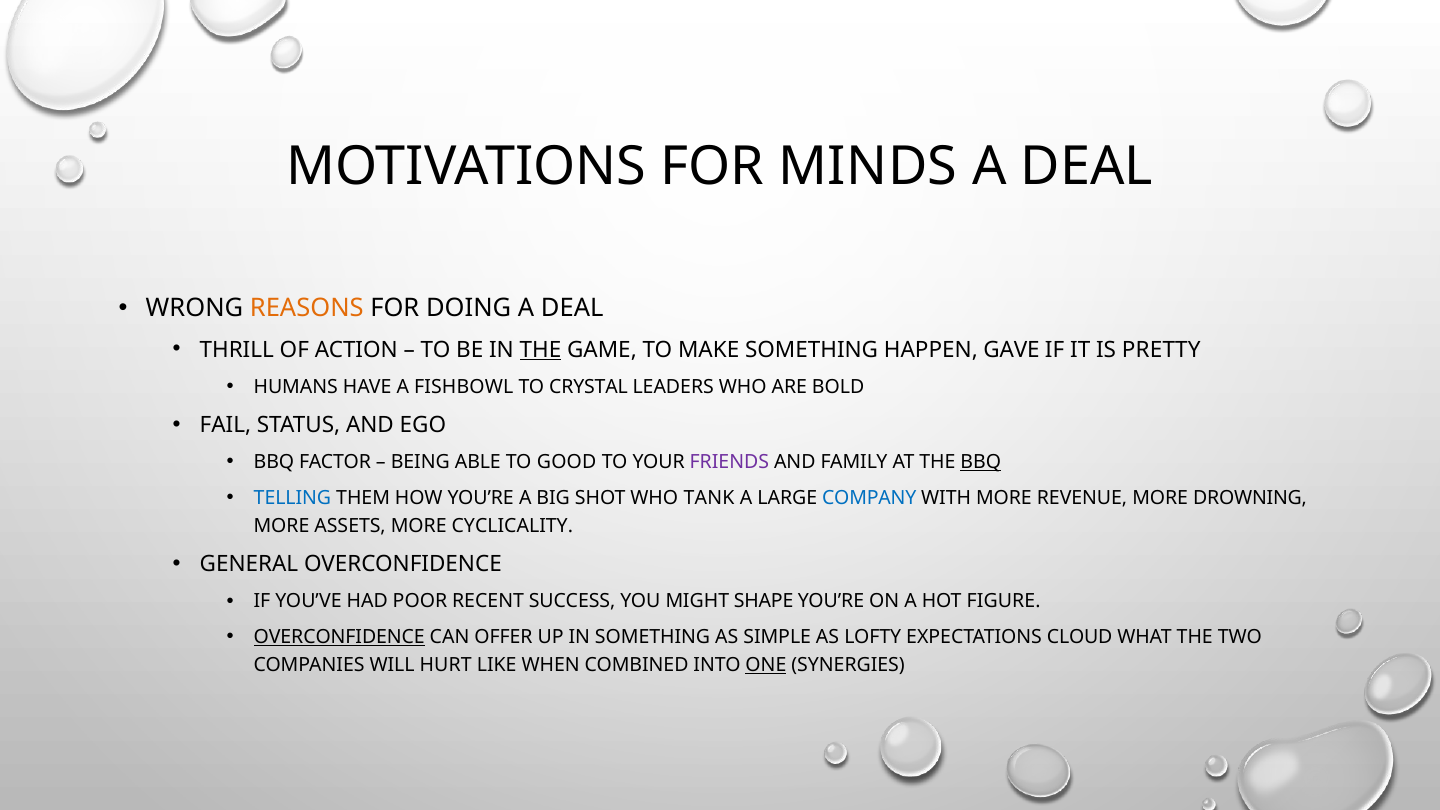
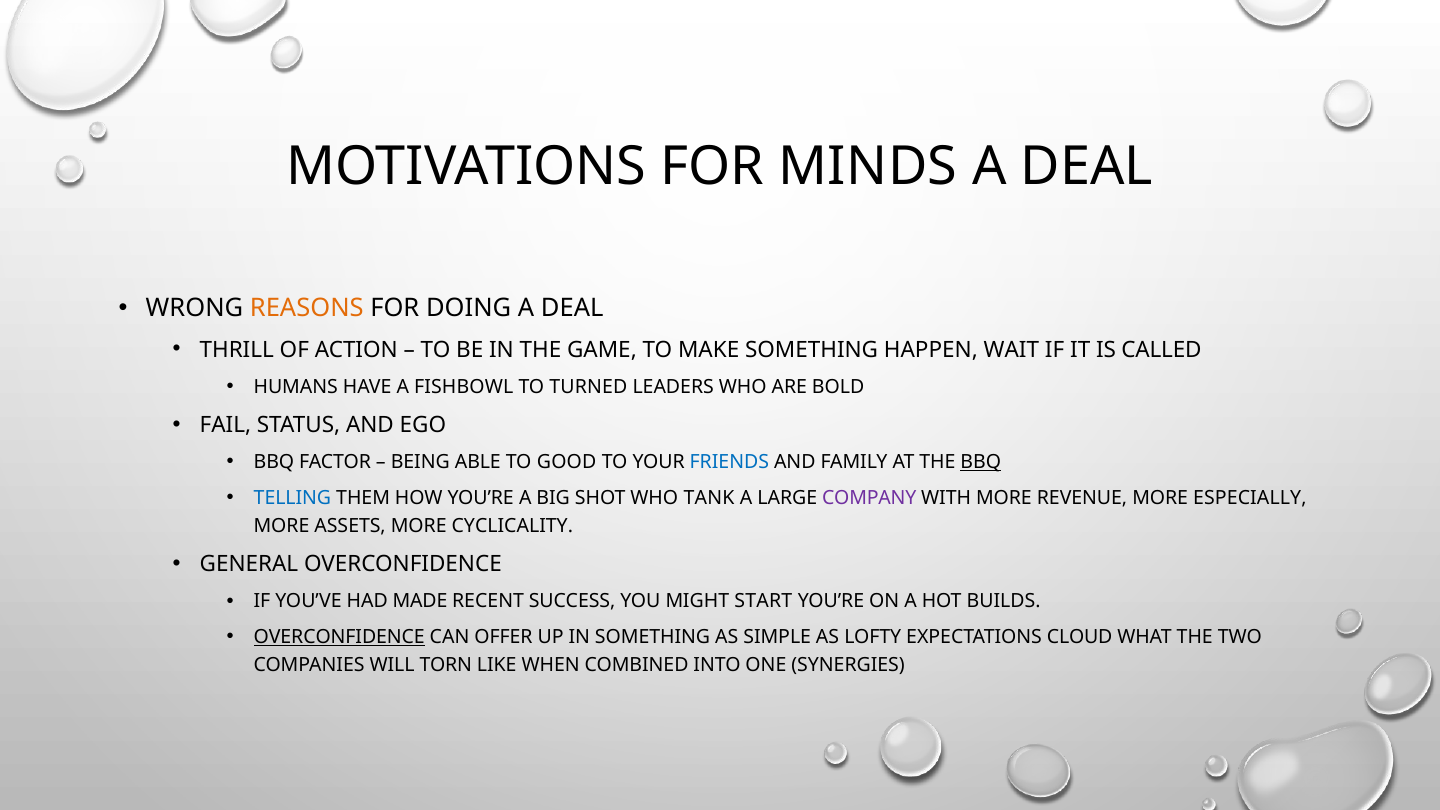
THE underline: present -> none (540, 350)
GAVE: GAVE -> WAIT (1011, 350)
PRETTY: PRETTY -> CALLED (1161, 350)
CRYSTAL: CRYSTAL -> TURNED (588, 387)
FRIENDS colour: purple -> blue (729, 462)
COMPANY colour: blue -> purple (869, 498)
DROWNING: DROWNING -> ESPECIALLY (1250, 498)
POOR: POOR -> MADE (420, 601)
SHAPE: SHAPE -> START (763, 601)
FIGURE: FIGURE -> BUILDS (1004, 601)
HURT: HURT -> TORN (446, 665)
ONE underline: present -> none (766, 665)
